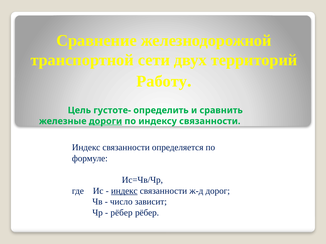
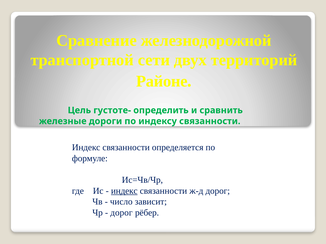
Работу: Работу -> Районе (162, 81)
дороги underline: present -> none (105, 121)
рёбер: рёбер -> дорог (122, 213)
